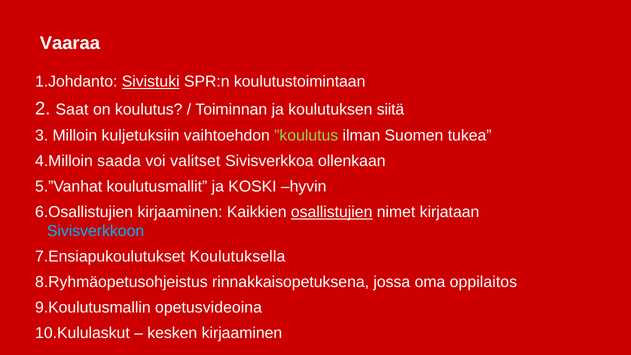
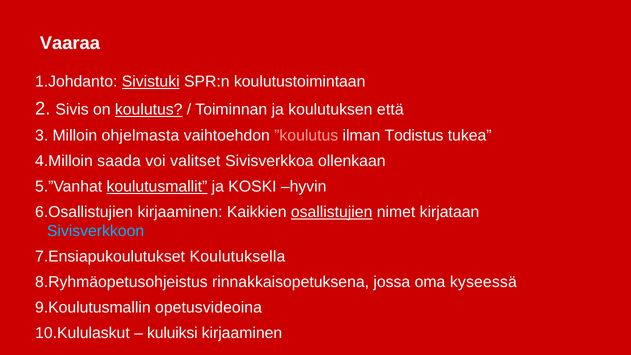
Saat: Saat -> Sivis (72, 110)
koulutus underline: none -> present (149, 110)
siitä: siitä -> että (390, 110)
kuljetuksiin: kuljetuksiin -> ohjelmasta (140, 136)
”koulutus colour: light green -> pink (306, 136)
Suomen: Suomen -> Todistus (414, 136)
koulutusmallit underline: none -> present (157, 187)
oppilaitos: oppilaitos -> kyseessä (483, 282)
kesken: kesken -> kuluiksi (172, 333)
